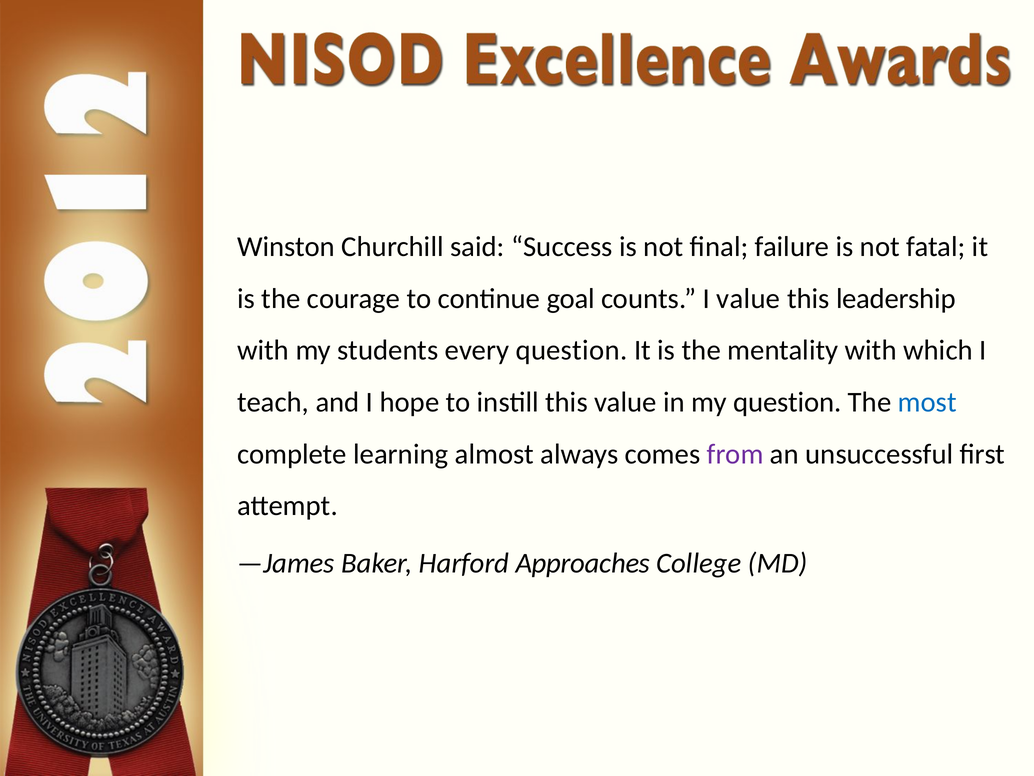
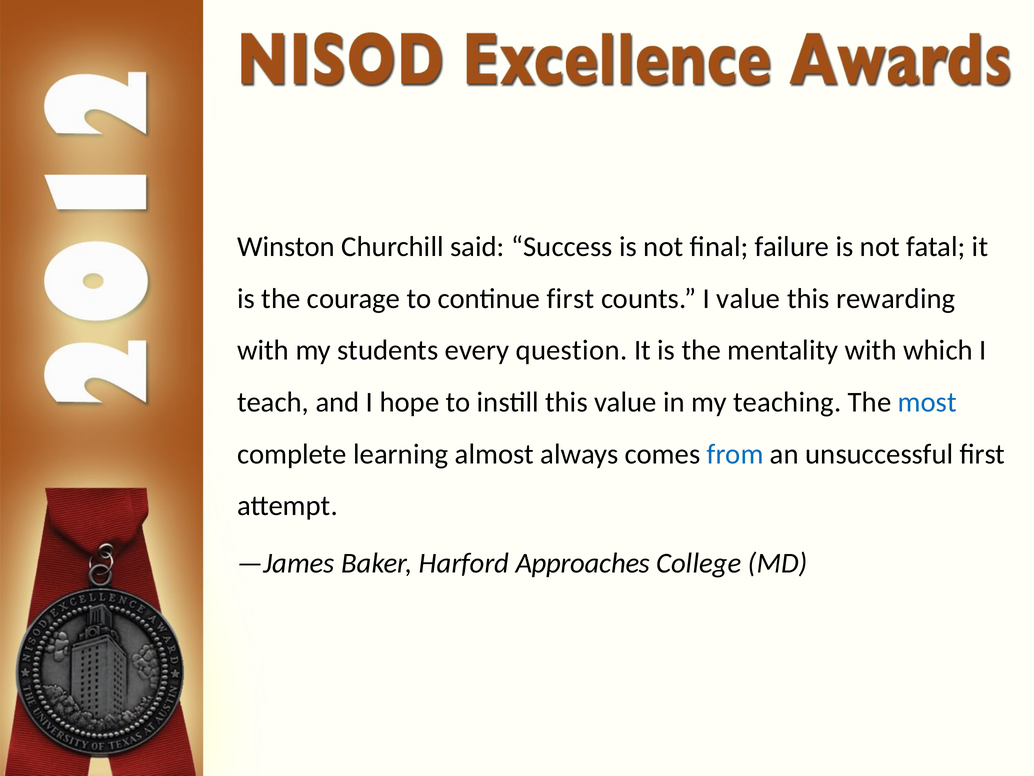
continue goal: goal -> first (570, 298)
leadership: leadership -> rewarding (896, 298)
my question: question -> teaching (787, 402)
from colour: purple -> blue (735, 454)
